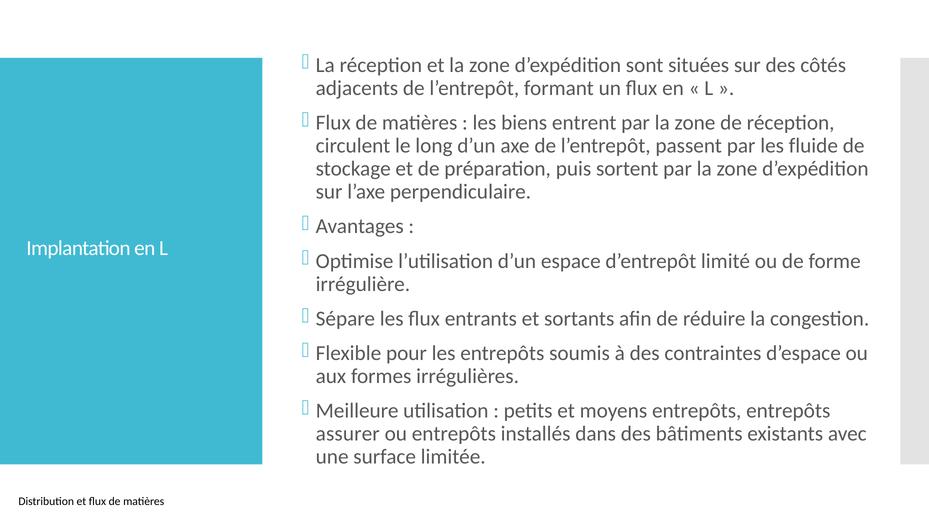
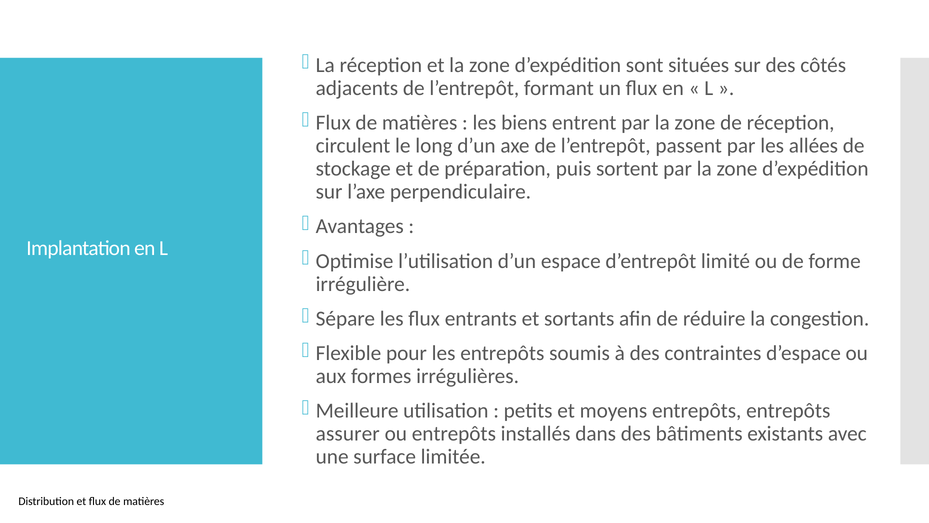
fluide: fluide -> allées (813, 146)
